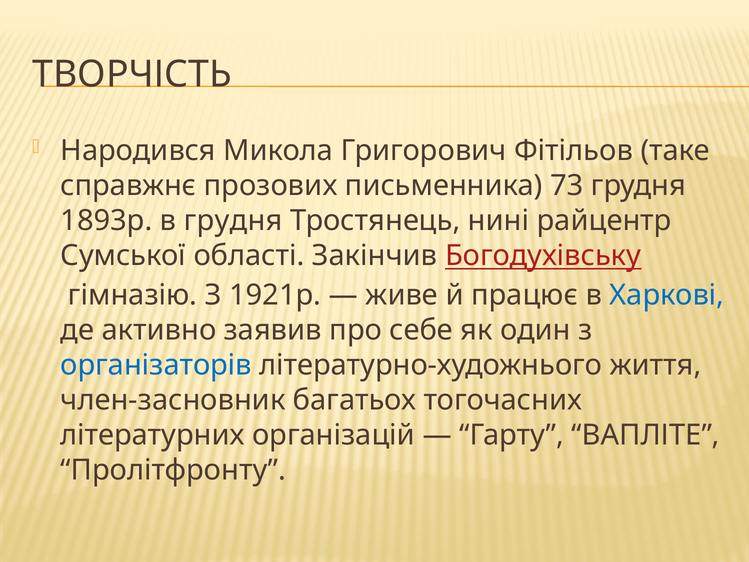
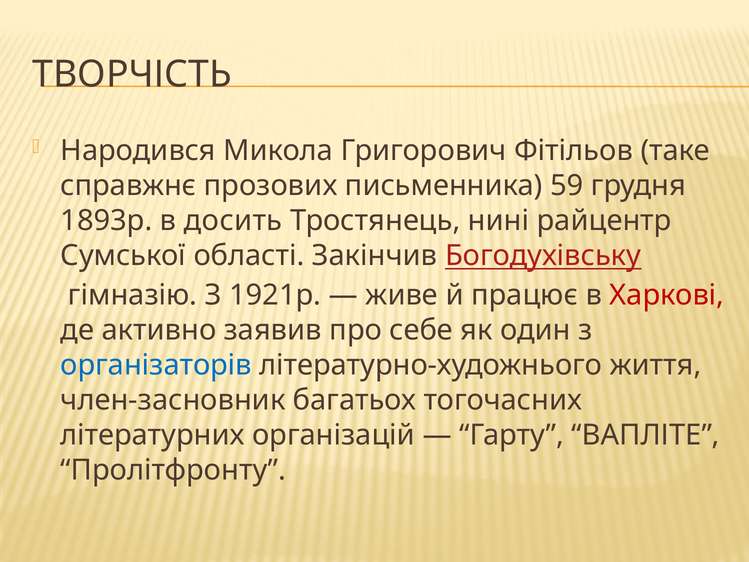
73: 73 -> 59 (567, 185)
в грудня: грудня -> досить (233, 220)
Харкові colour: blue -> red (667, 295)
